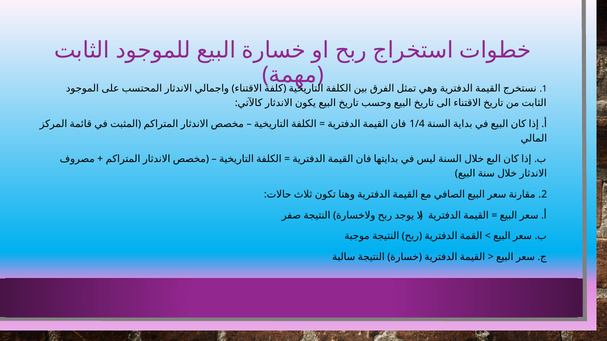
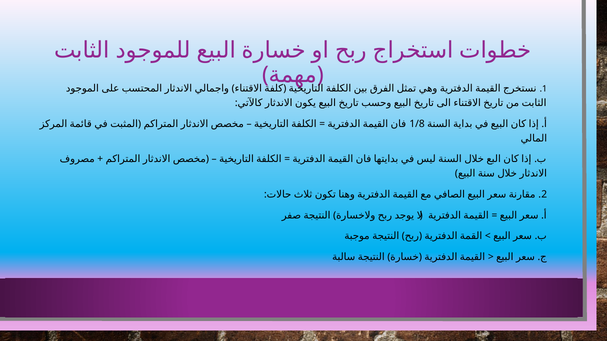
1/4: 1/4 -> 1/8 (417, 124)
